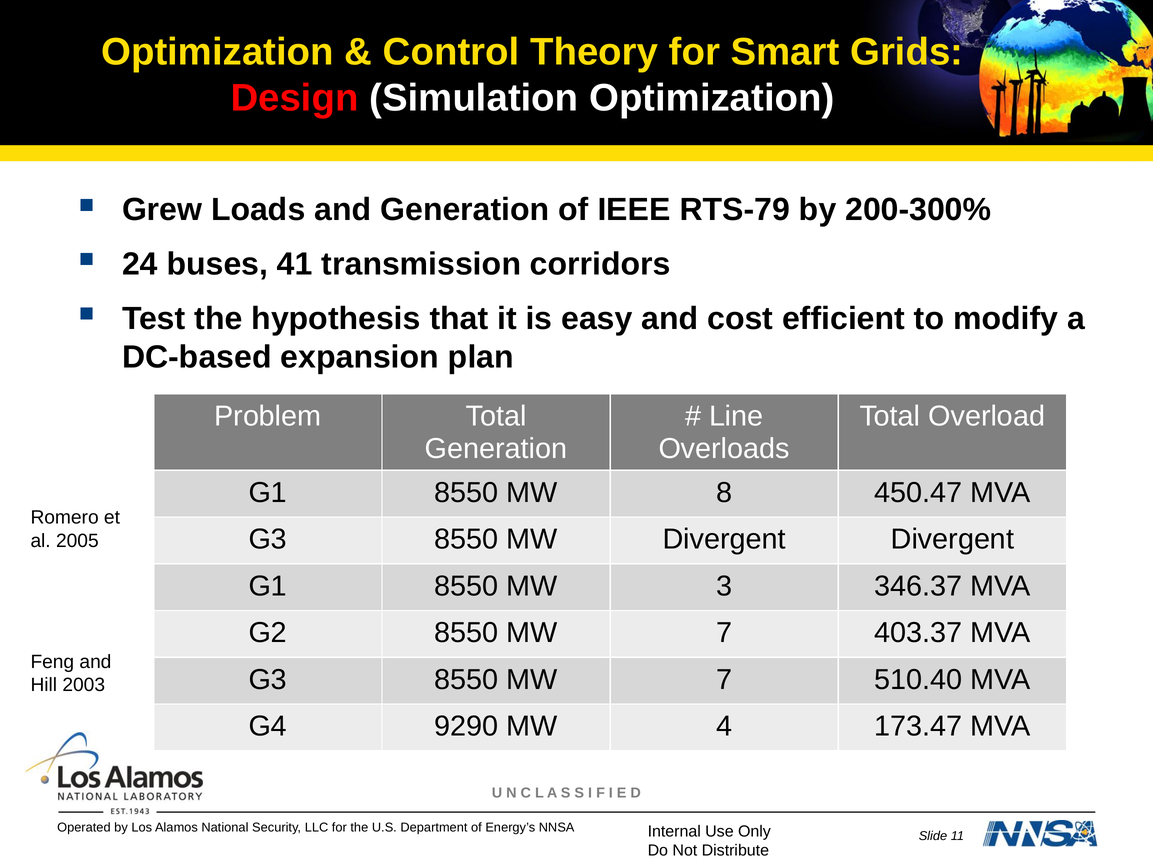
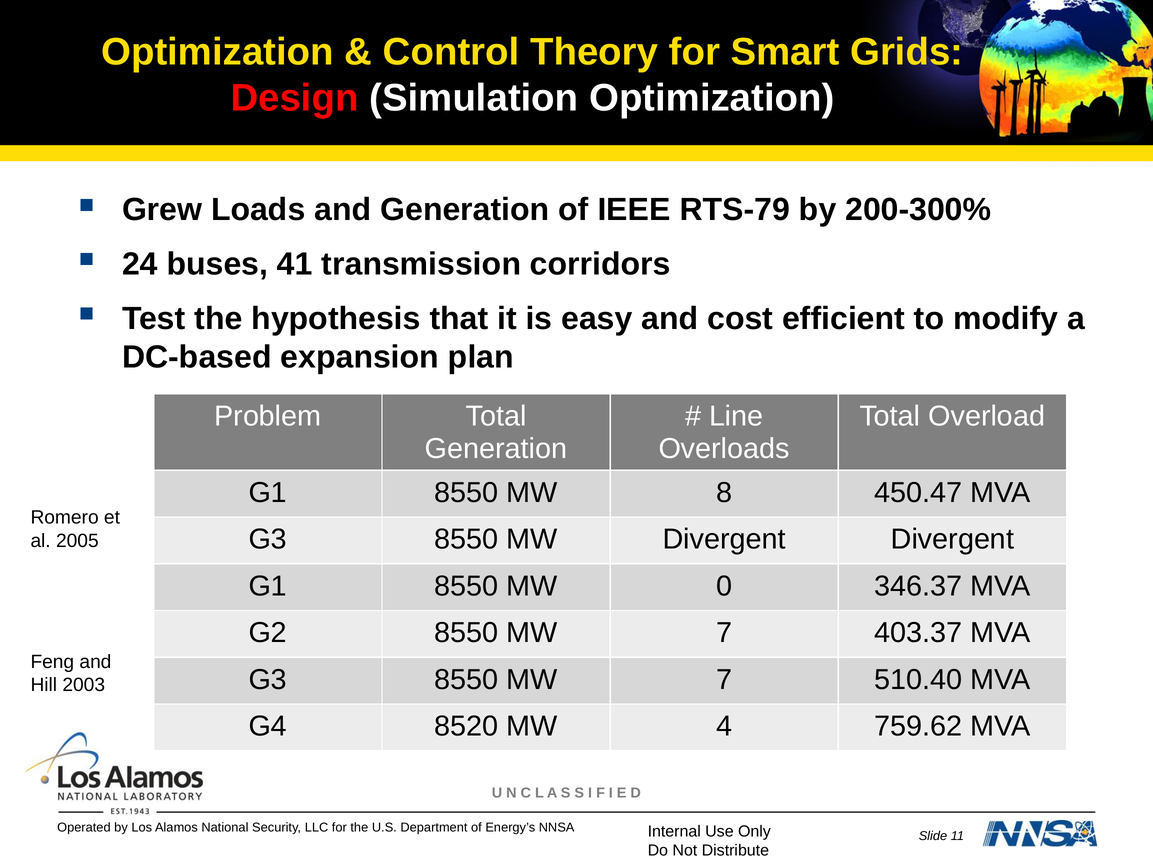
3: 3 -> 0 (724, 586)
9290: 9290 -> 8520 (466, 726)
173.47: 173.47 -> 759.62 (918, 726)
